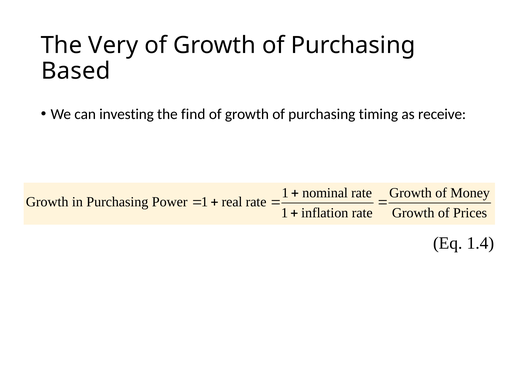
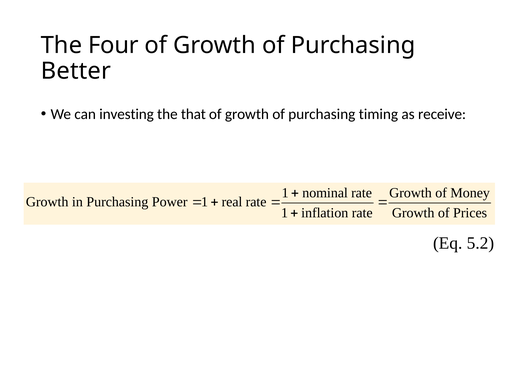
Very: Very -> Four (113, 45)
Based: Based -> Better (76, 71)
find: find -> that (193, 114)
1.4: 1.4 -> 5.2 (481, 243)
